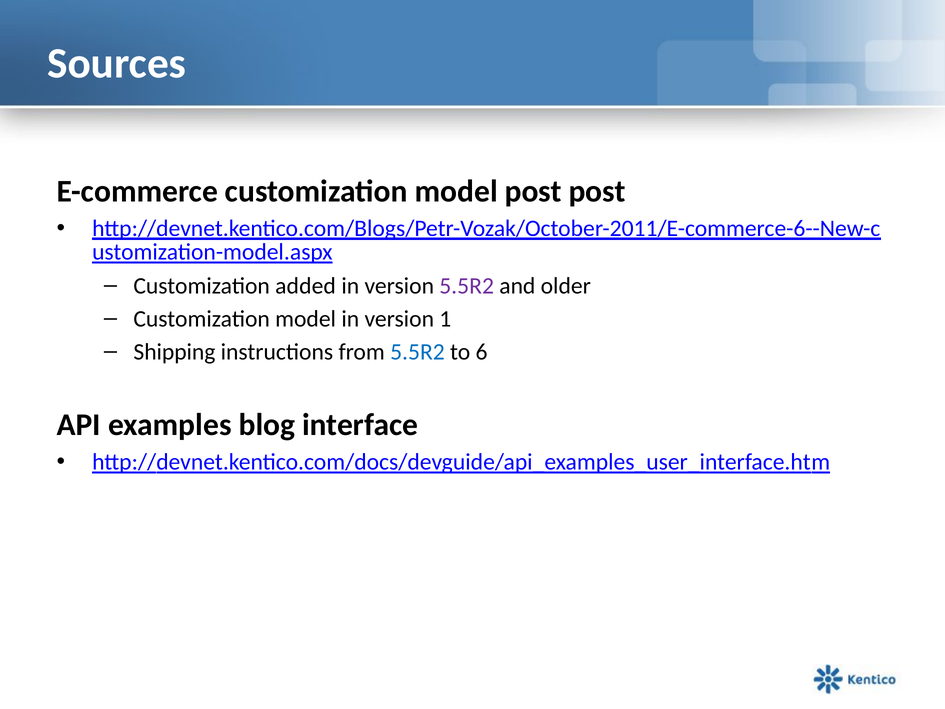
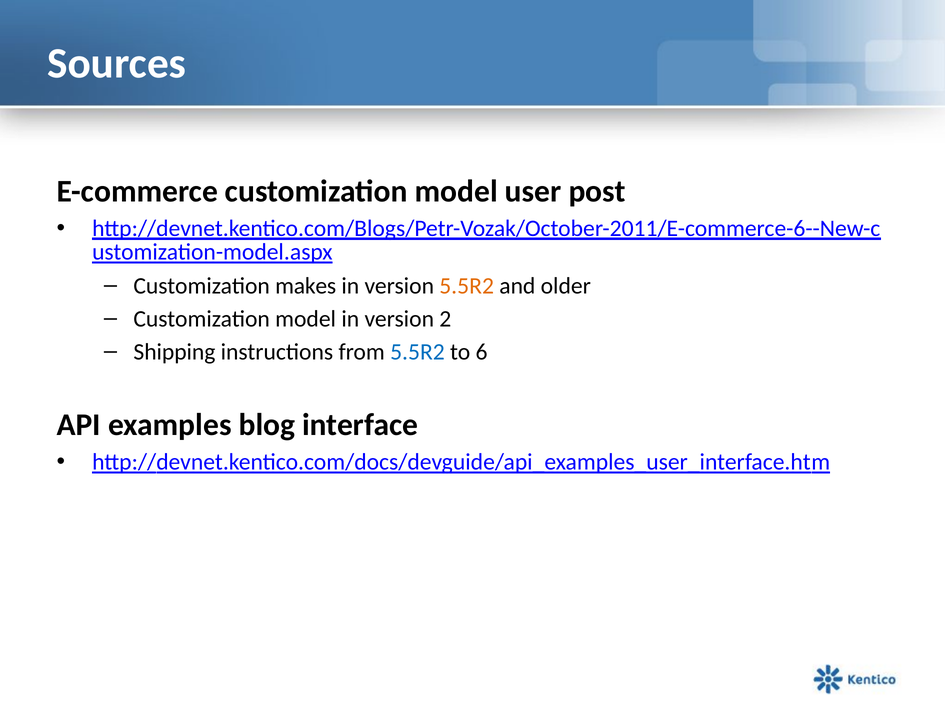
model post: post -> user (533, 191)
added: added -> makes (306, 286)
5.5R2 colour: purple -> orange (467, 286)
1: 1 -> 2 (445, 319)
